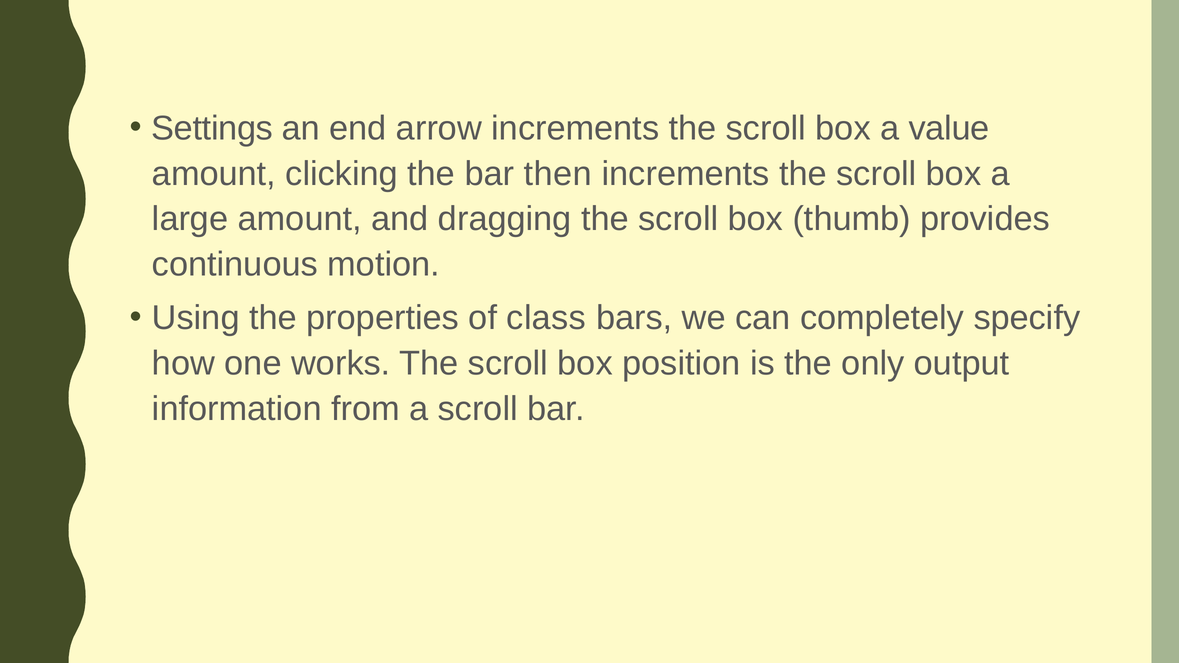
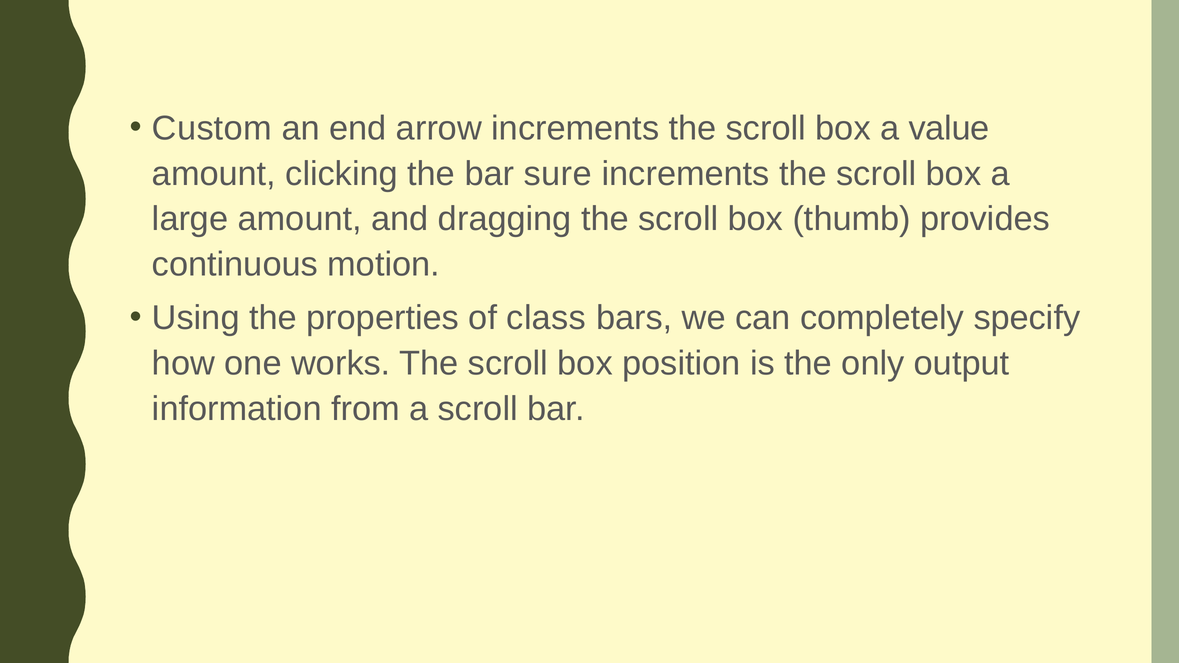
Settings: Settings -> Custom (212, 128)
then: then -> sure (558, 174)
